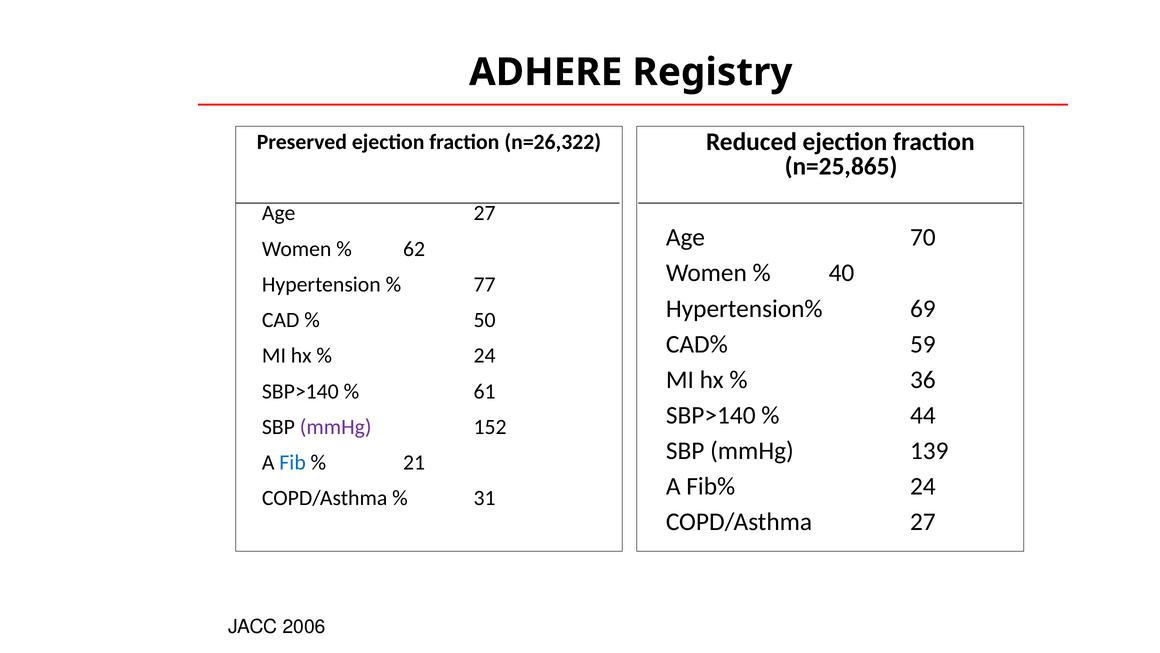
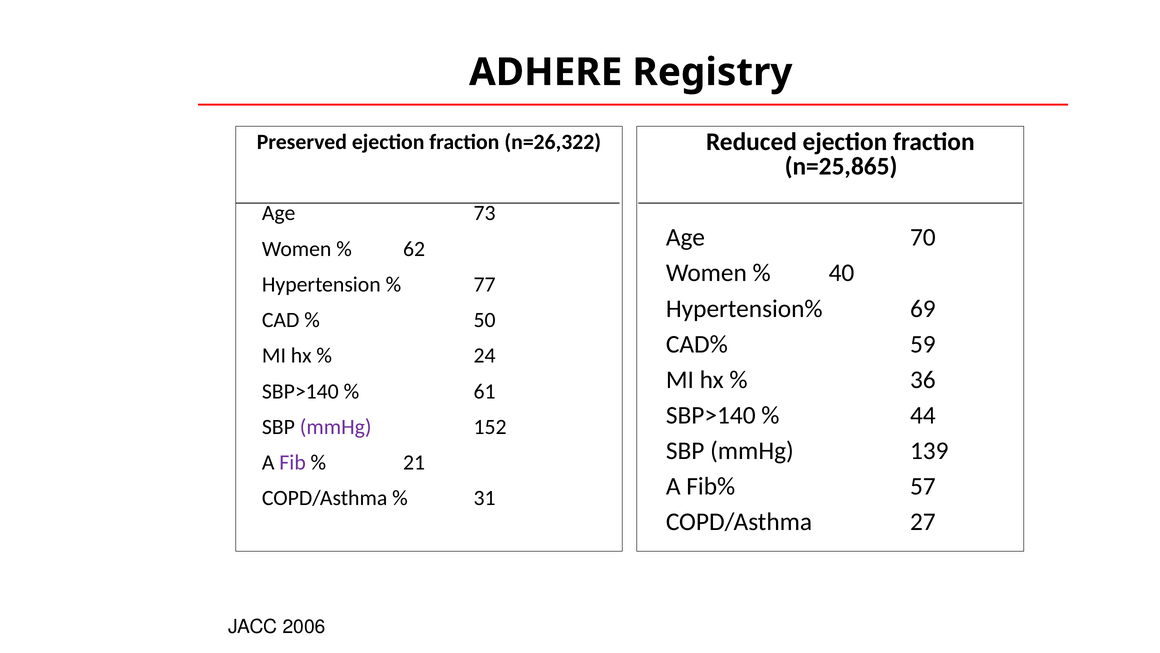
Age 27: 27 -> 73 (485, 213)
Fib colour: blue -> purple (293, 462)
Fib% 24: 24 -> 57 (923, 486)
